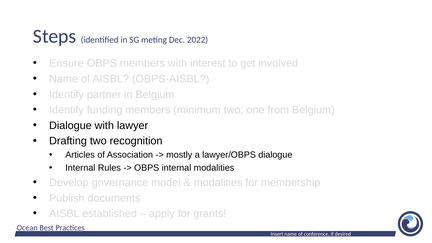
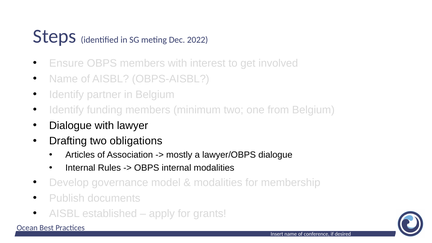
recognition: recognition -> obligations (136, 141)
